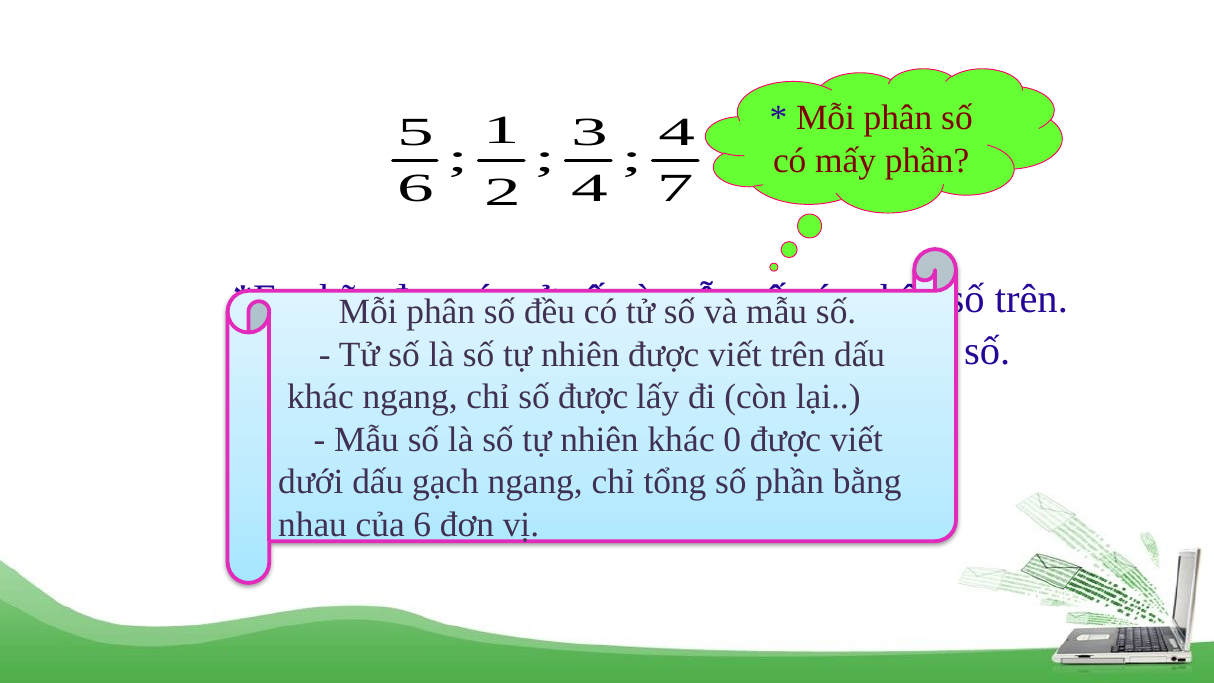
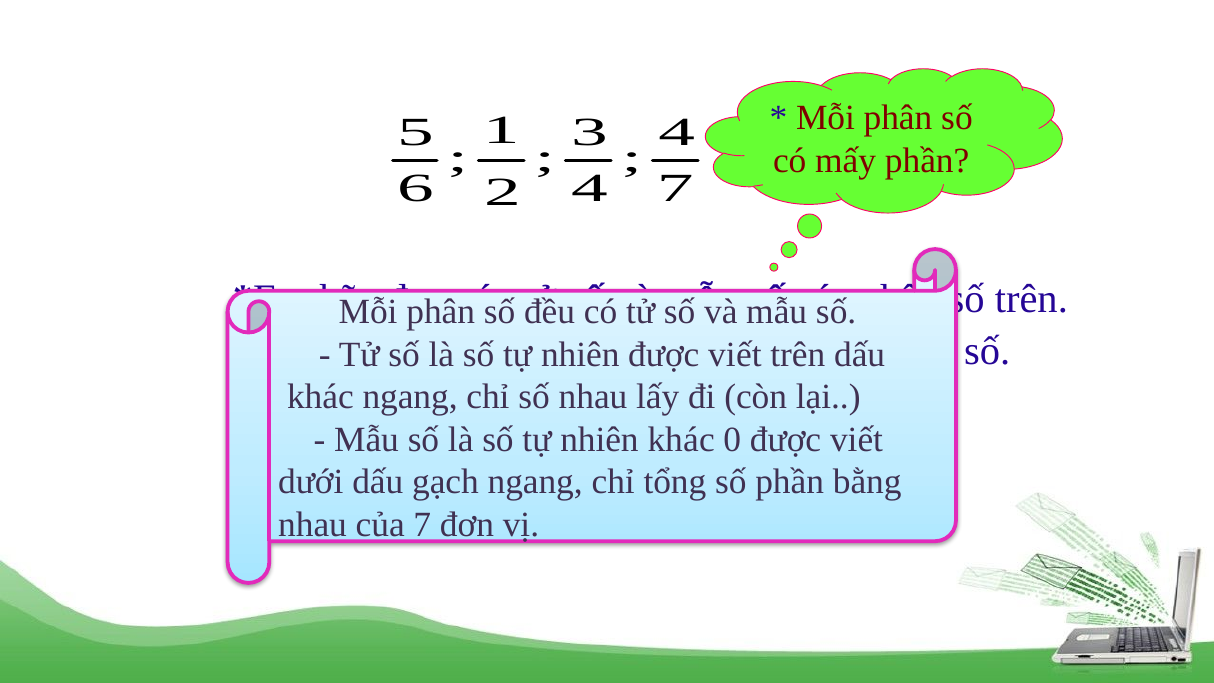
số được: được -> nhau (593, 397)
của 6: 6 -> 7 (422, 525)
